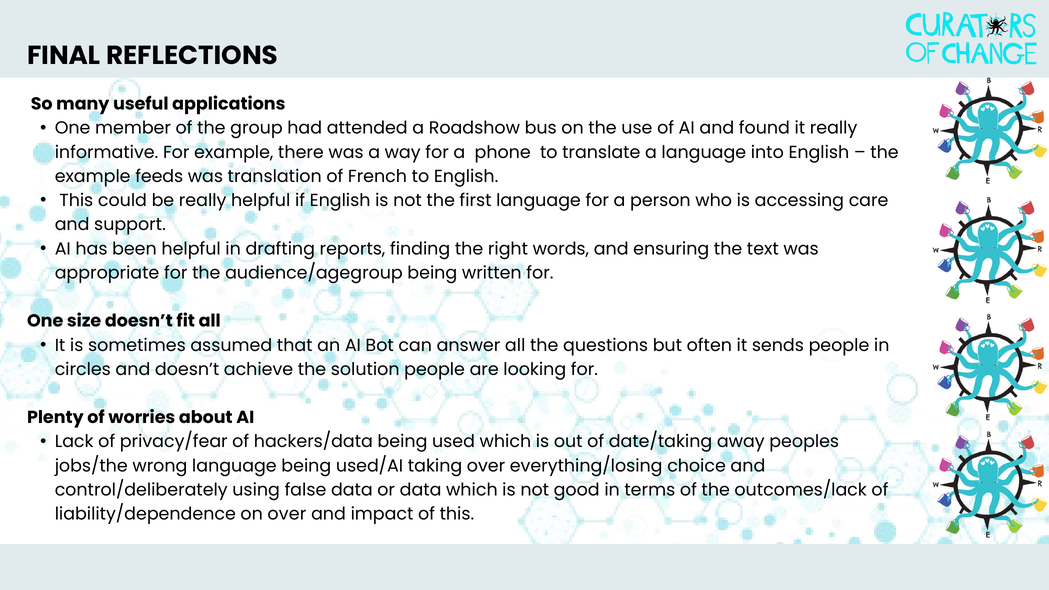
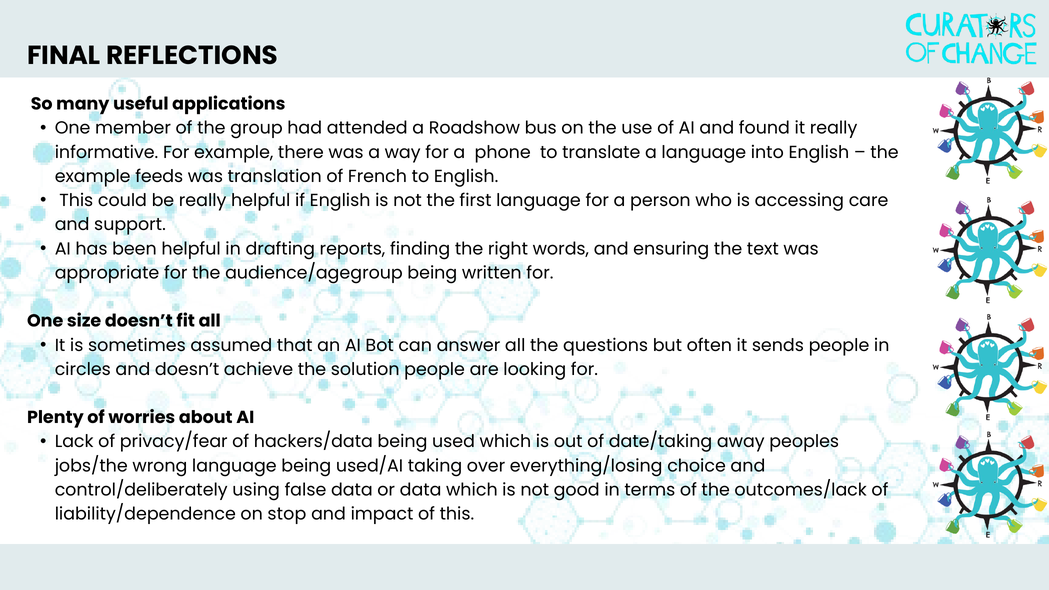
on over: over -> stop (287, 514)
